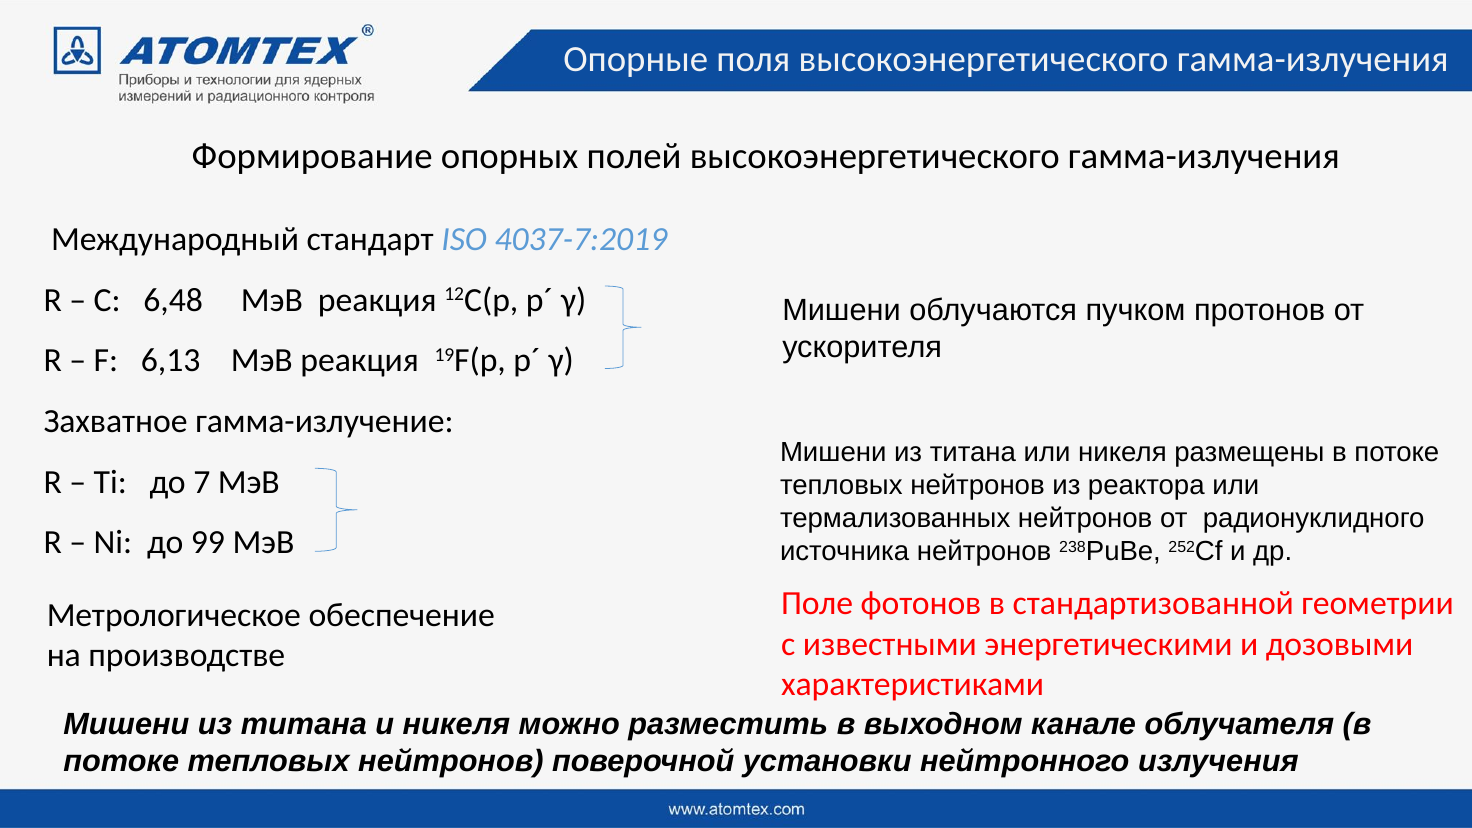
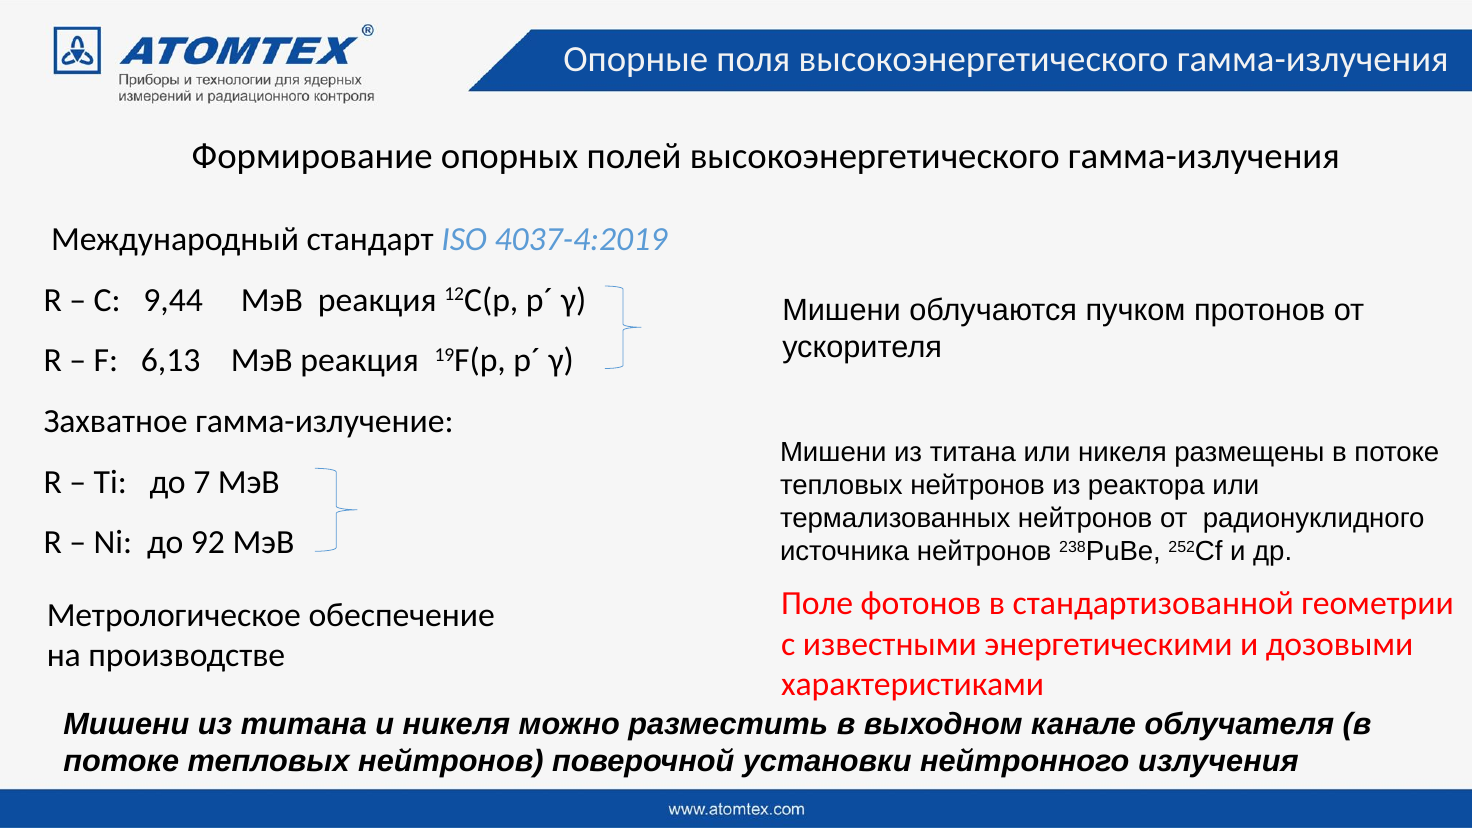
4037-7:2019: 4037-7:2019 -> 4037-4:2019 (581, 239)
6,48: 6,48 -> 9,44 (173, 300)
99: 99 -> 92 (208, 543)
